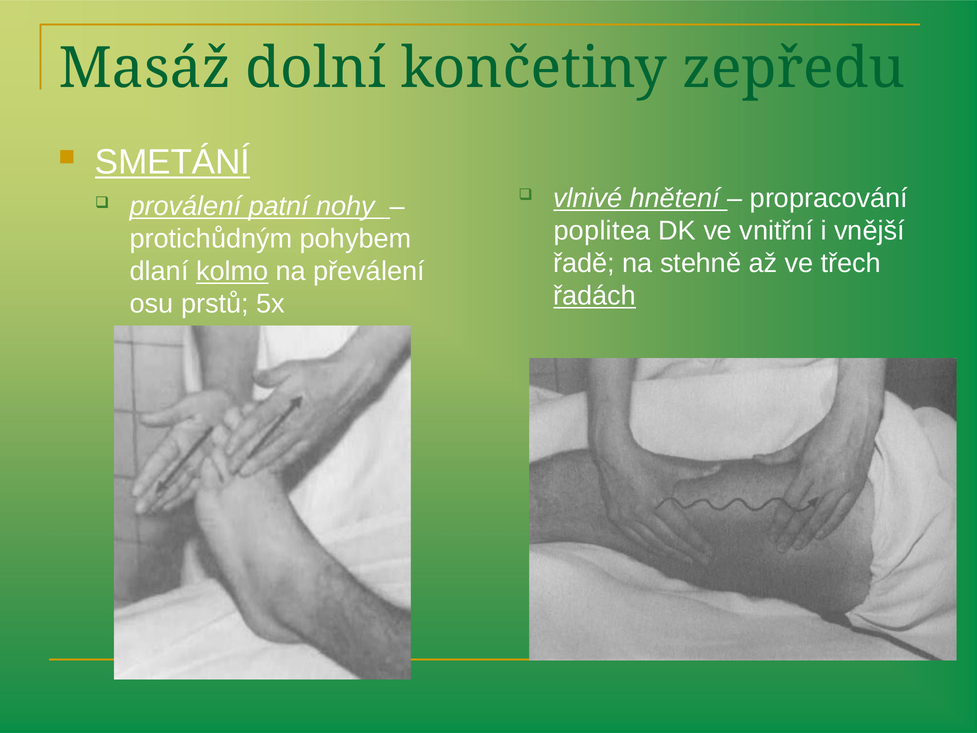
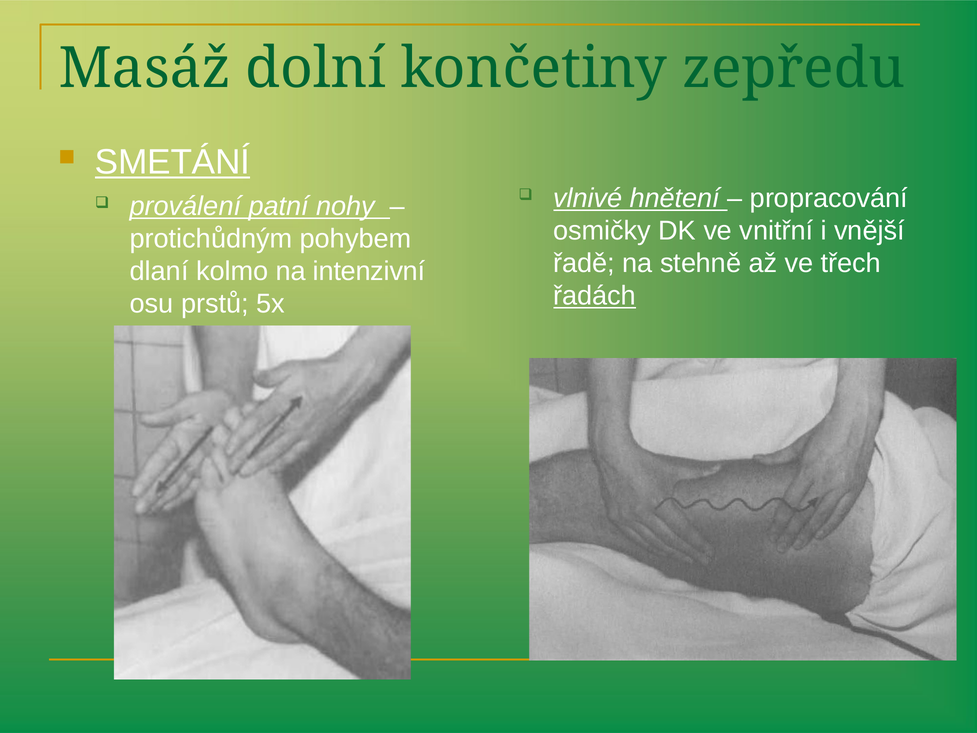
poplitea: poplitea -> osmičky (602, 231)
kolmo underline: present -> none (232, 271)
převálení: převálení -> intenzivní (369, 271)
